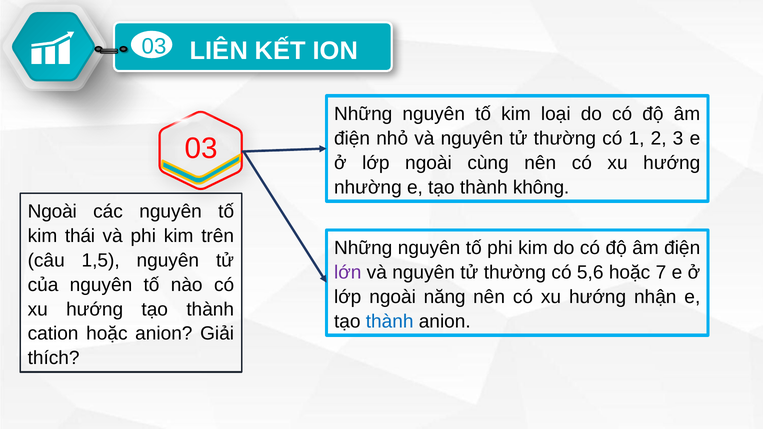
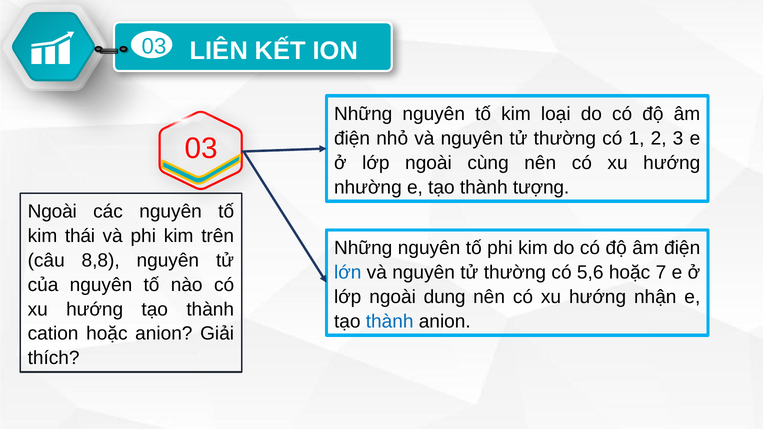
không: không -> tượng (541, 187)
1,5: 1,5 -> 8,8 (101, 260)
lớn colour: purple -> blue (348, 273)
năng: năng -> dung (445, 297)
